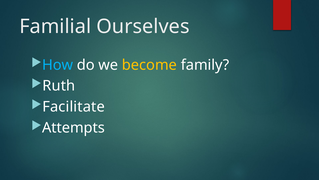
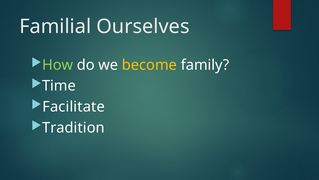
How colour: light blue -> light green (58, 65)
Ruth: Ruth -> Time (59, 86)
Attempts: Attempts -> Tradition (73, 127)
